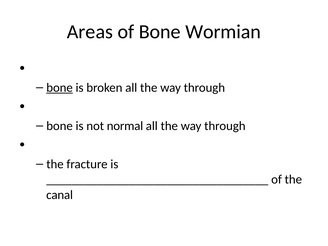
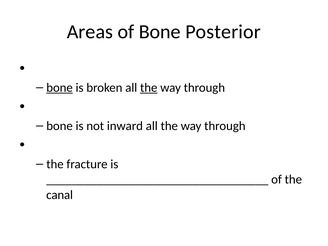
Wormian: Wormian -> Posterior (223, 32)
the underline: none -> present (149, 88)
normal: normal -> inward (125, 126)
